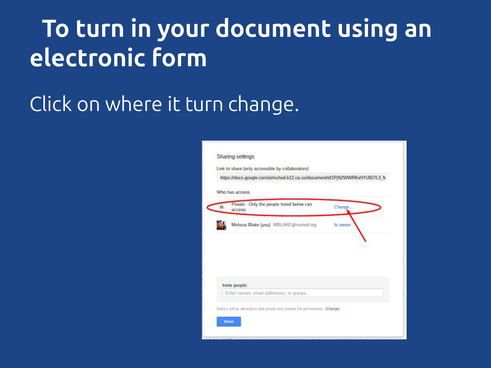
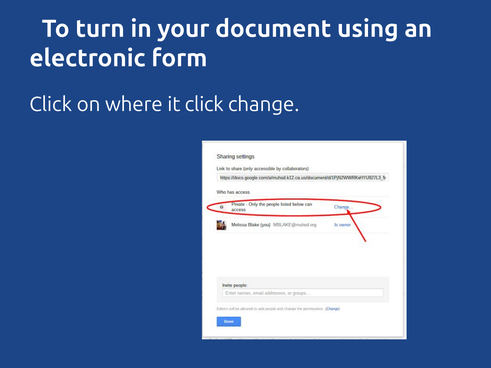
it turn: turn -> click (204, 105)
